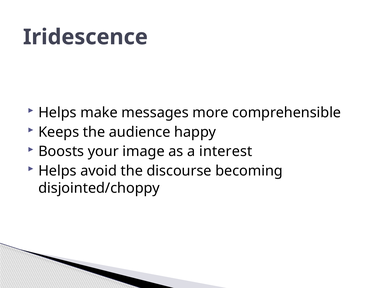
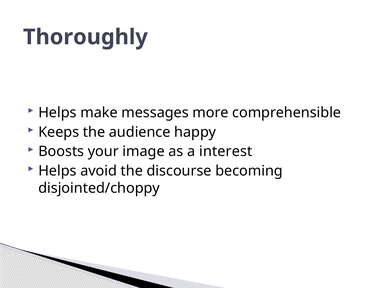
Iridescence: Iridescence -> Thoroughly (85, 37)
